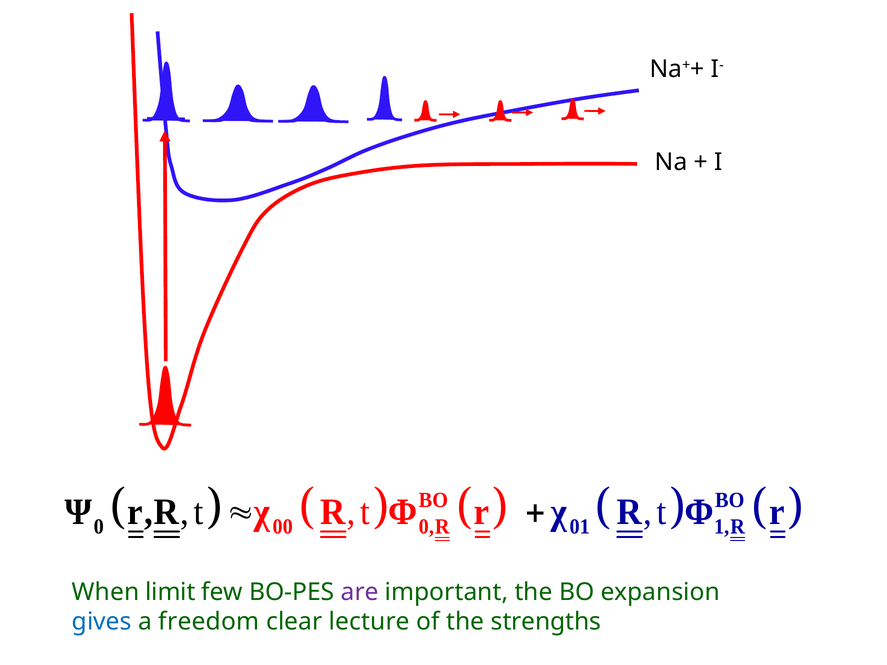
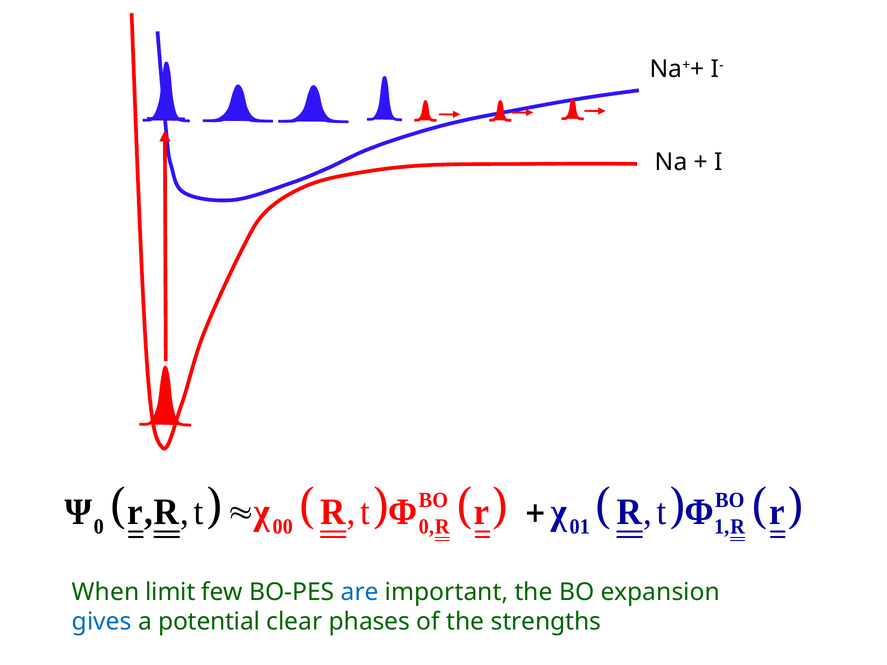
are colour: purple -> blue (360, 592)
freedom: freedom -> potential (209, 622)
lecture: lecture -> phases (369, 622)
